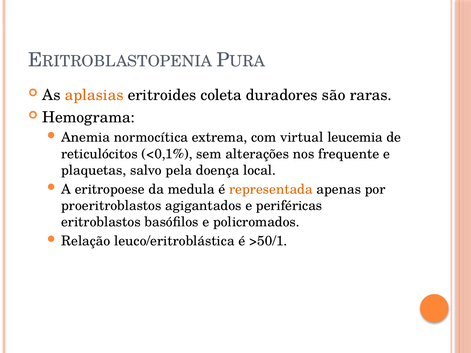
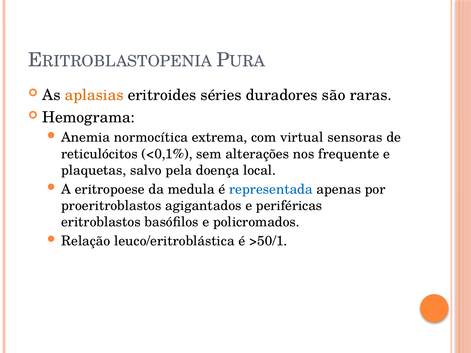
coleta: coleta -> séries (221, 95)
leucemia: leucemia -> sensoras (355, 138)
representada colour: orange -> blue (271, 189)
